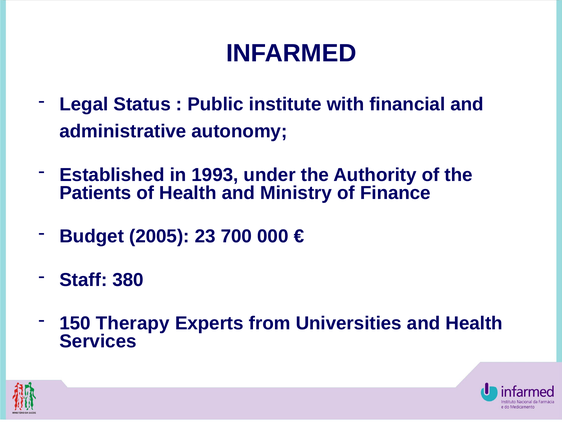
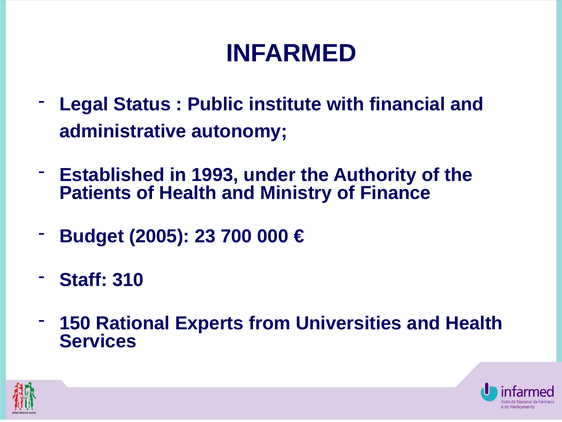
380: 380 -> 310 (128, 280)
Therapy: Therapy -> Rational (133, 323)
